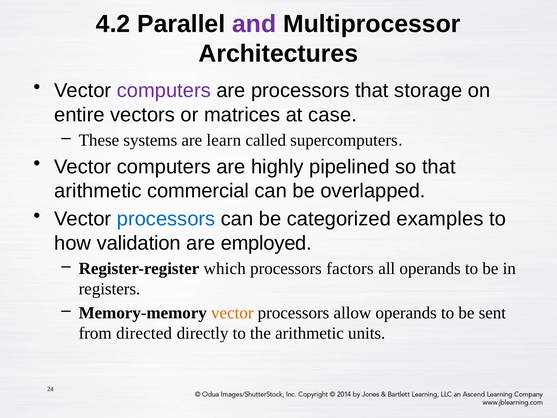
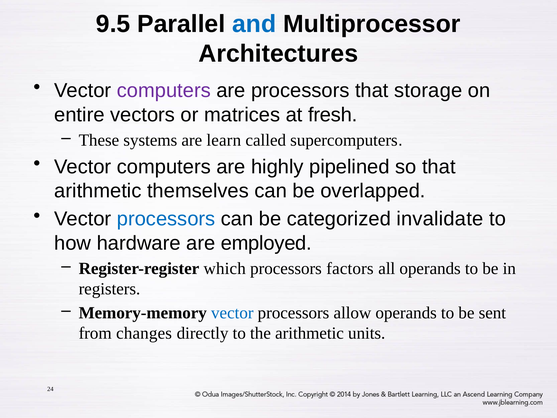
4.2: 4.2 -> 9.5 (113, 24)
and colour: purple -> blue (254, 24)
case: case -> fresh (333, 115)
commercial: commercial -> themselves (198, 191)
examples: examples -> invalidate (440, 219)
validation: validation -> hardware (139, 243)
vector colour: orange -> blue (232, 313)
directed: directed -> changes (144, 333)
